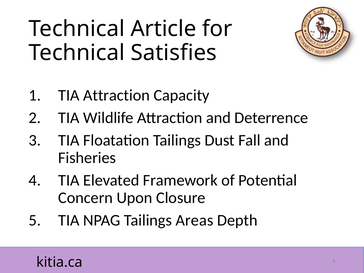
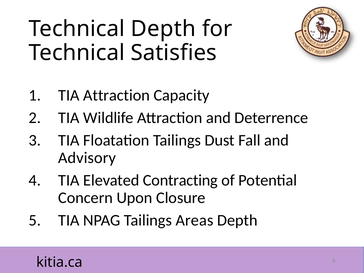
Technical Article: Article -> Depth (163, 29)
Fisheries: Fisheries -> Advisory (87, 158)
Framework: Framework -> Contracting (180, 180)
